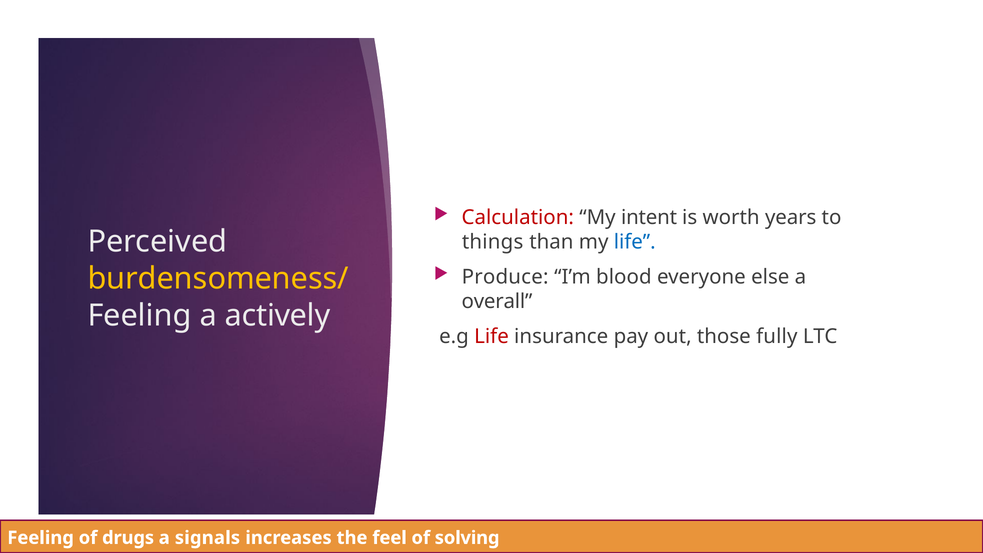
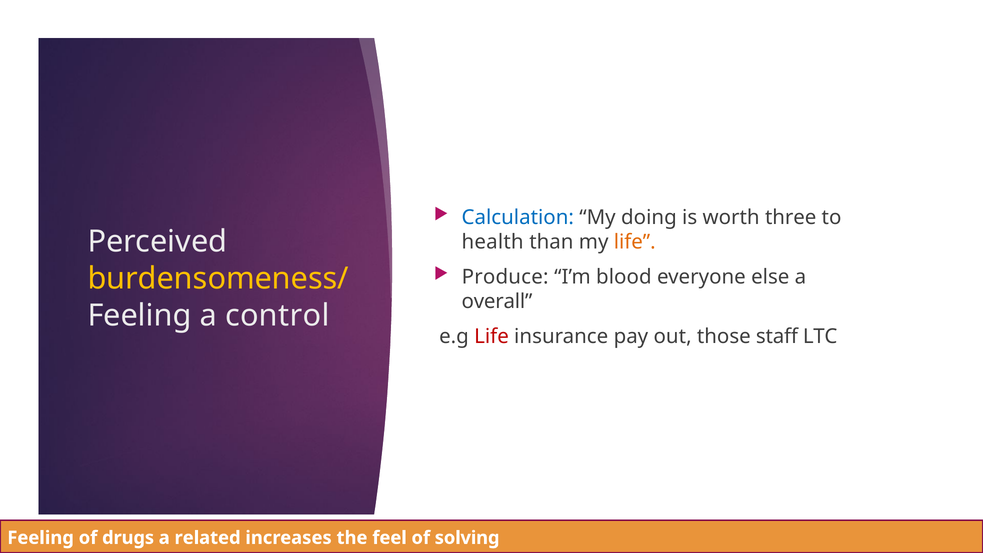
Calculation colour: red -> blue (518, 217)
intent: intent -> doing (649, 217)
years: years -> three (791, 217)
things: things -> health (493, 242)
life colour: blue -> orange (635, 242)
actively: actively -> control (277, 315)
fully: fully -> staff (777, 336)
signals: signals -> related (208, 538)
